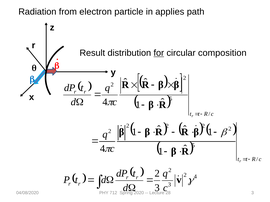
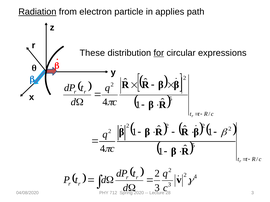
Radiation underline: none -> present (37, 12)
Result: Result -> These (92, 53)
composition: composition -> expressions (222, 53)
